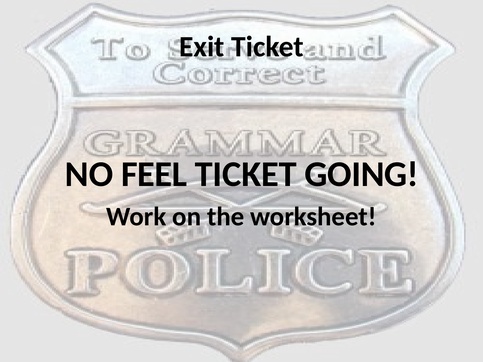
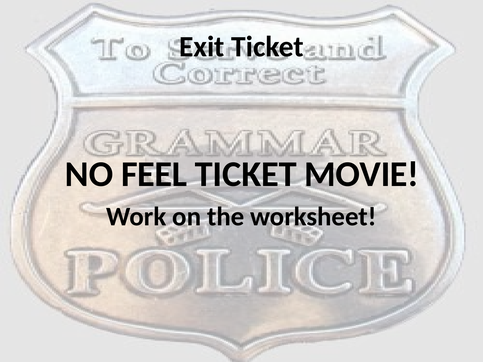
GOING: GOING -> MOVIE (362, 174)
